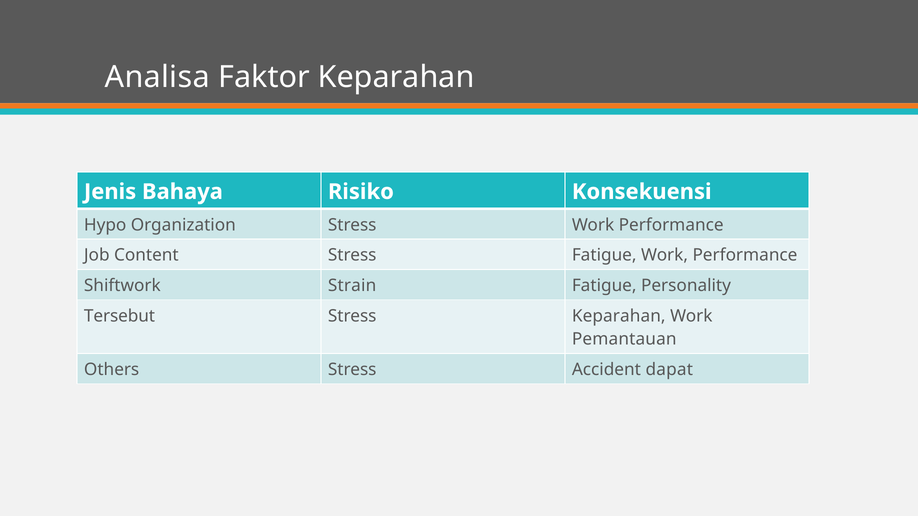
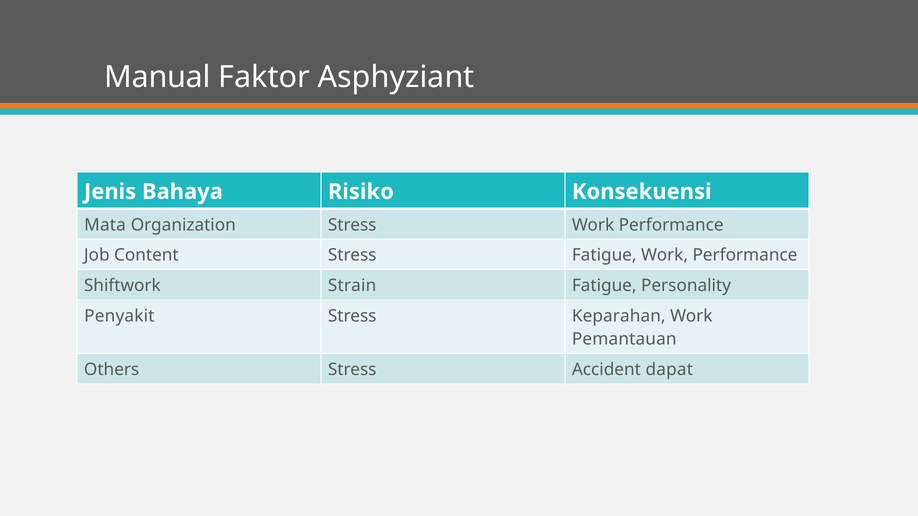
Analisa: Analisa -> Manual (158, 77)
Faktor Keparahan: Keparahan -> Asphyziant (396, 77)
Hypo: Hypo -> Mata (105, 225)
Tersebut: Tersebut -> Penyakit (119, 316)
